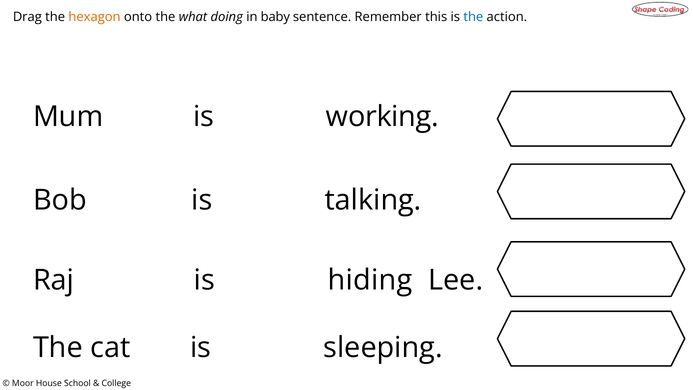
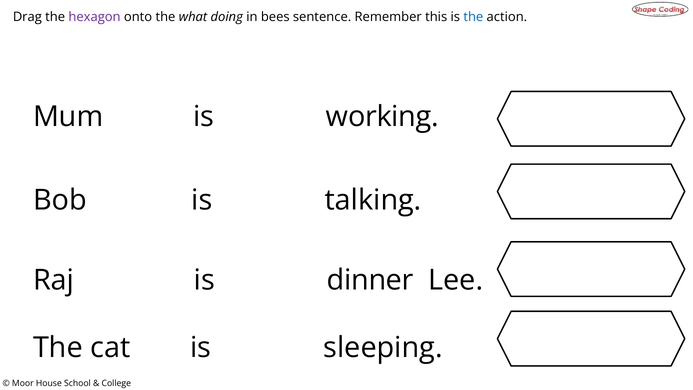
hexagon colour: orange -> purple (95, 17)
baby: baby -> bees (275, 17)
hiding: hiding -> dinner (370, 280)
